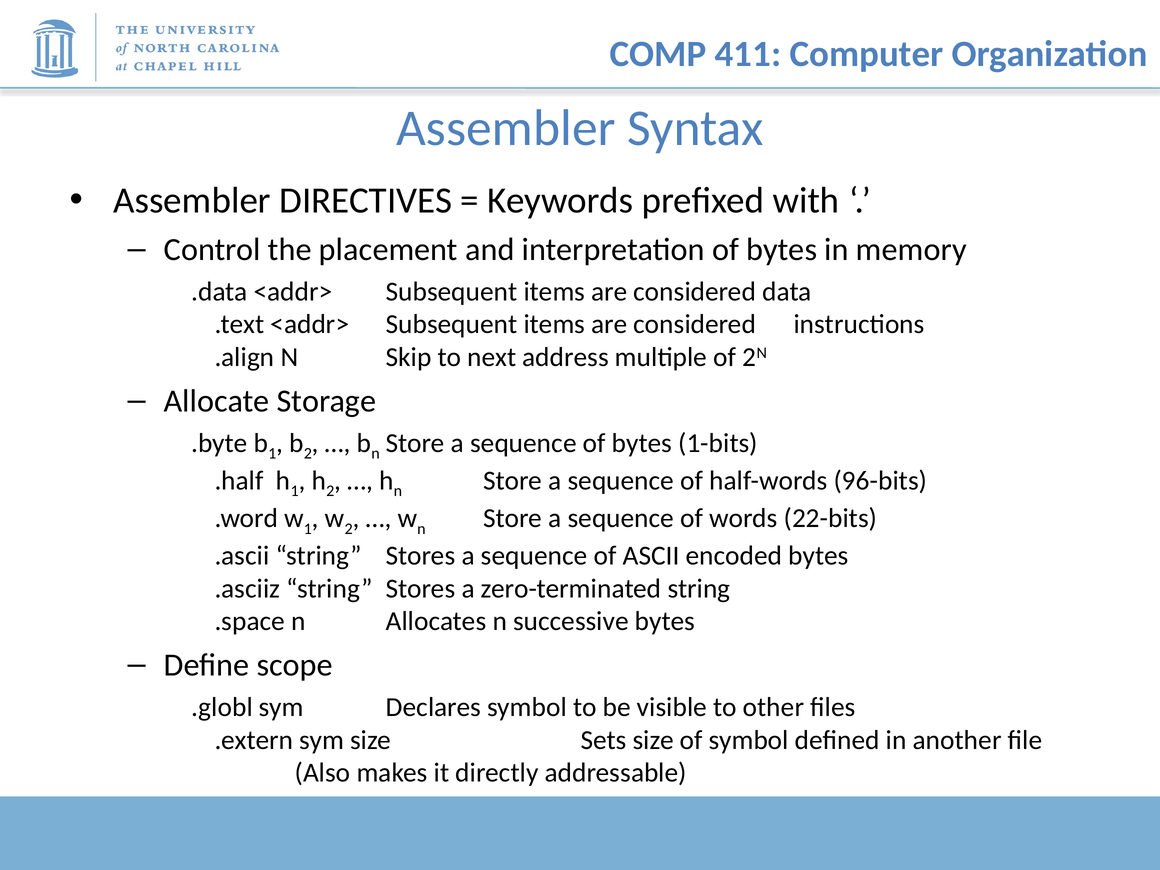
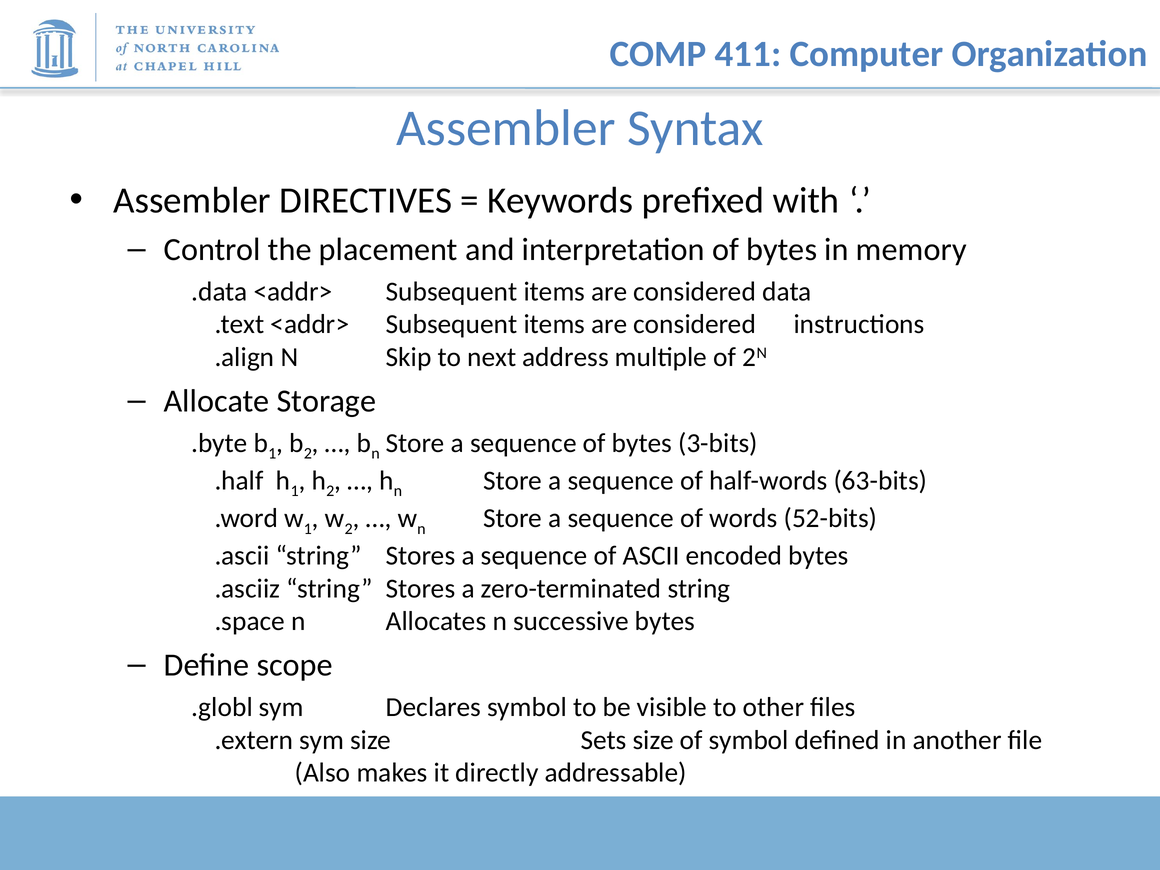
1-bits: 1-bits -> 3-bits (718, 443)
96-bits: 96-bits -> 63-bits (880, 481)
22-bits: 22-bits -> 52-bits (830, 518)
